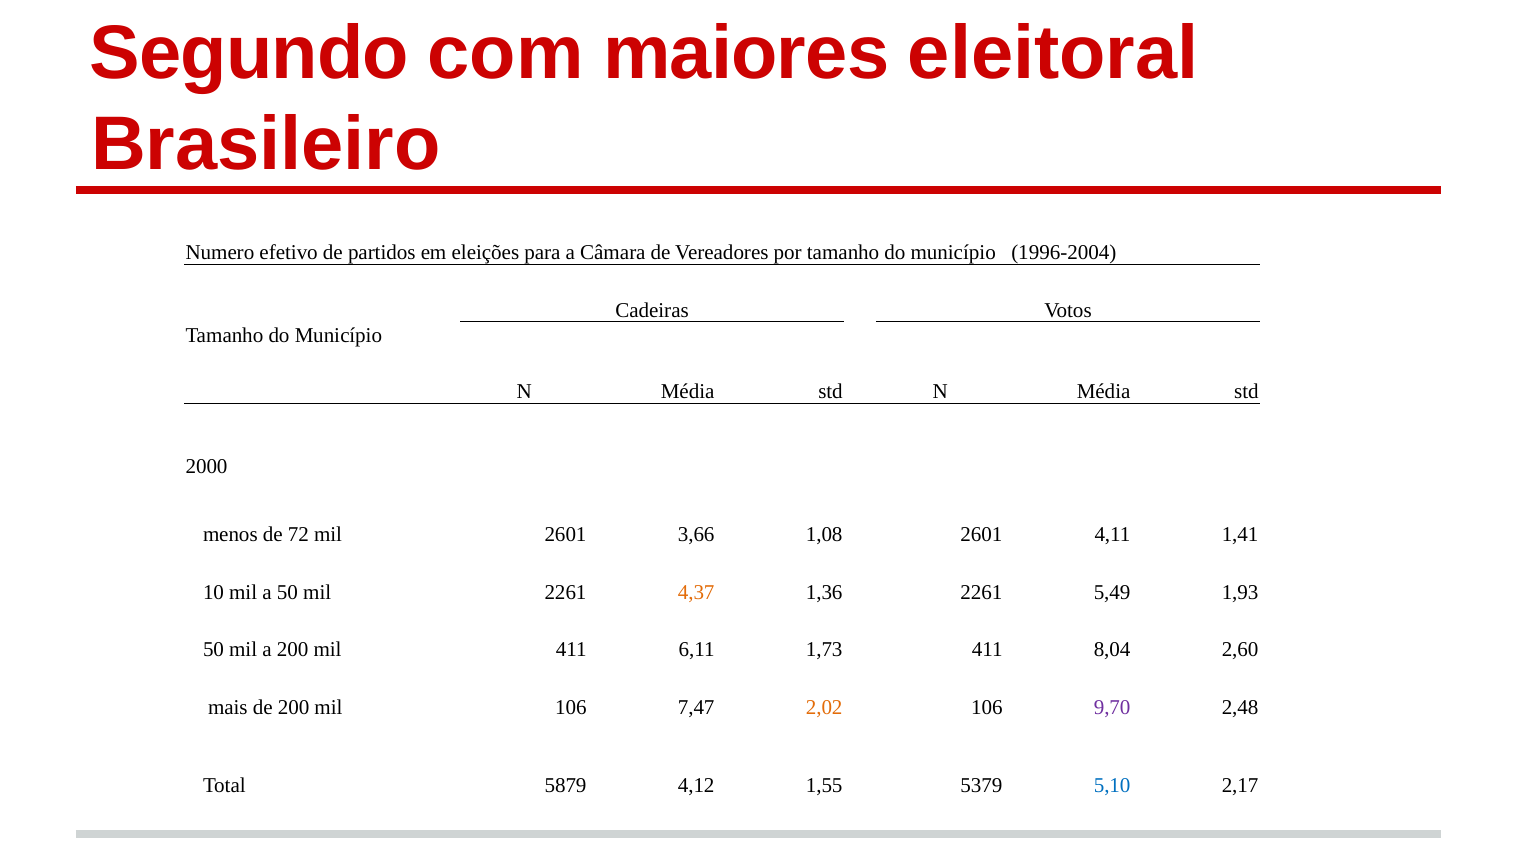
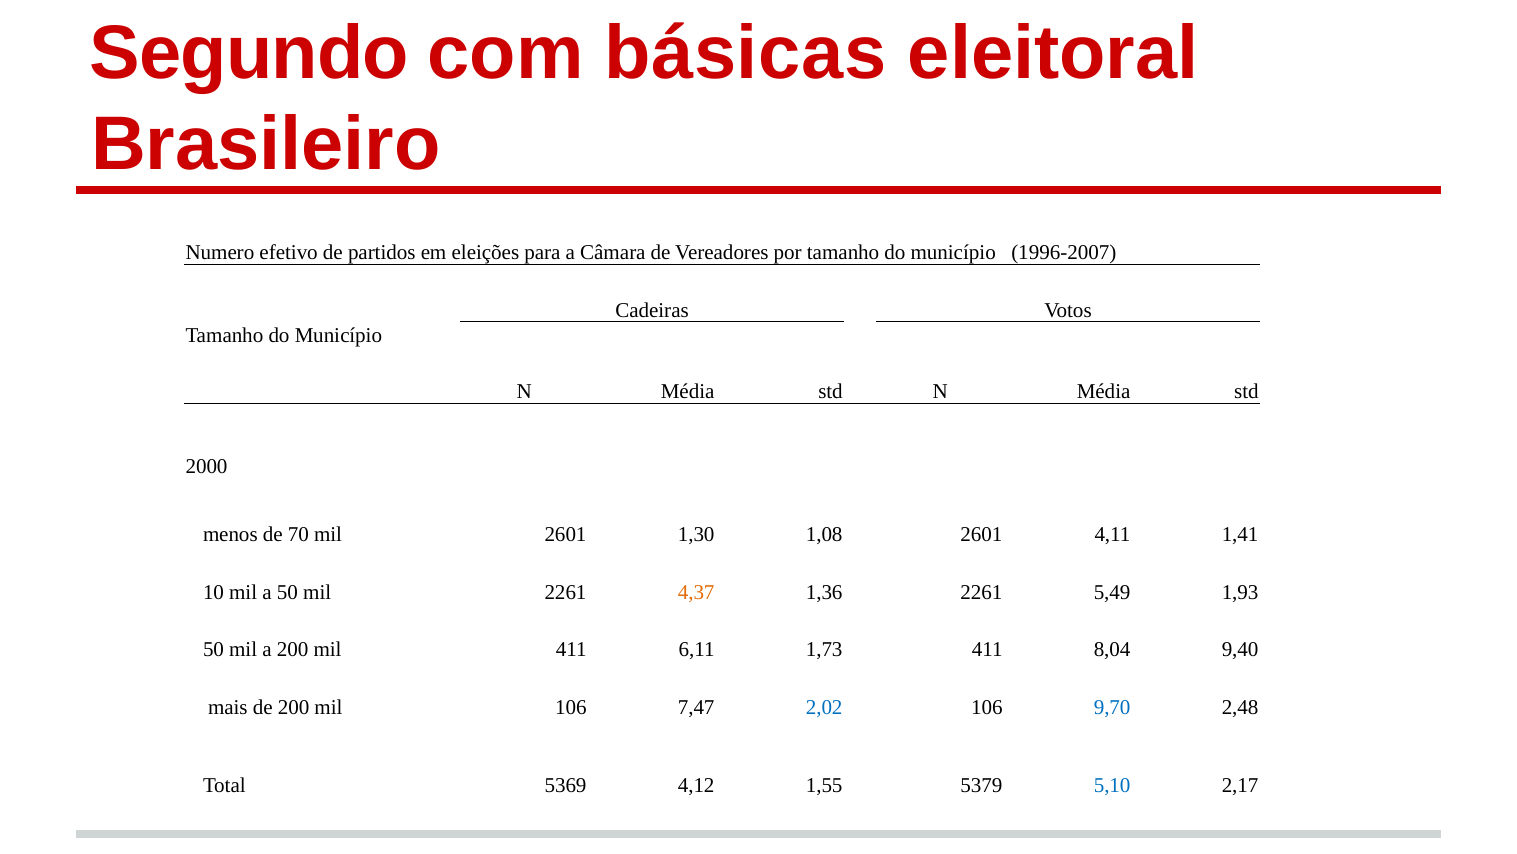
maiores: maiores -> básicas (745, 53)
1996-2004: 1996-2004 -> 1996-2007 (1064, 252)
72: 72 -> 70 (298, 534)
3,66: 3,66 -> 1,30 (696, 534)
2,60: 2,60 -> 9,40 (1240, 649)
2,02 colour: orange -> blue (824, 707)
9,70 colour: purple -> blue (1112, 707)
5879: 5879 -> 5369 (566, 785)
